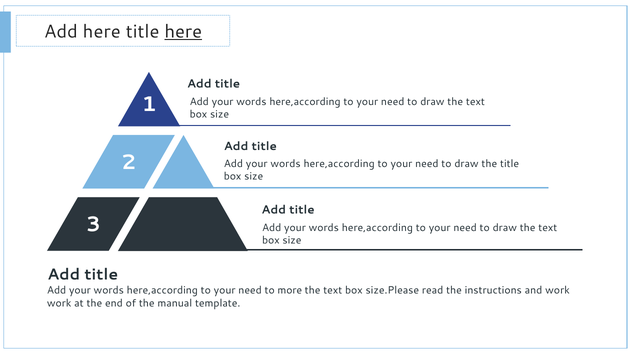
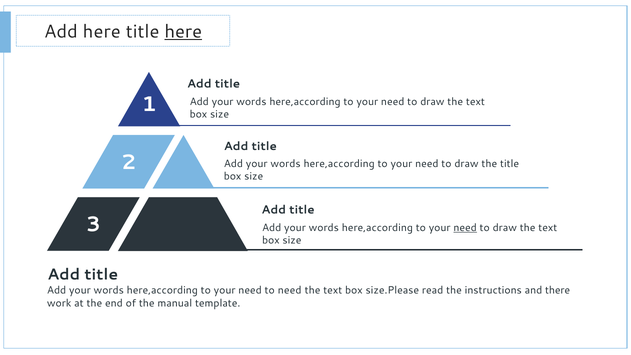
need underline: none -> present (465, 228)
to more: more -> need (290, 290)
and work: work -> there (558, 290)
